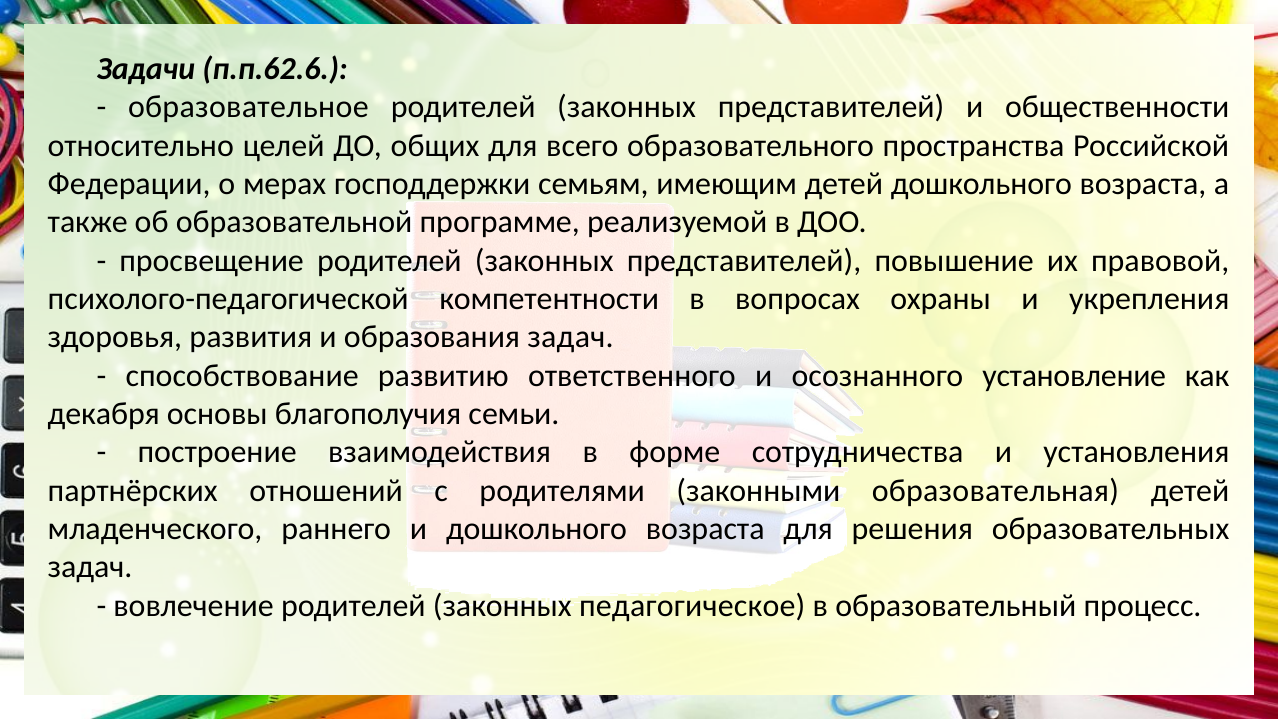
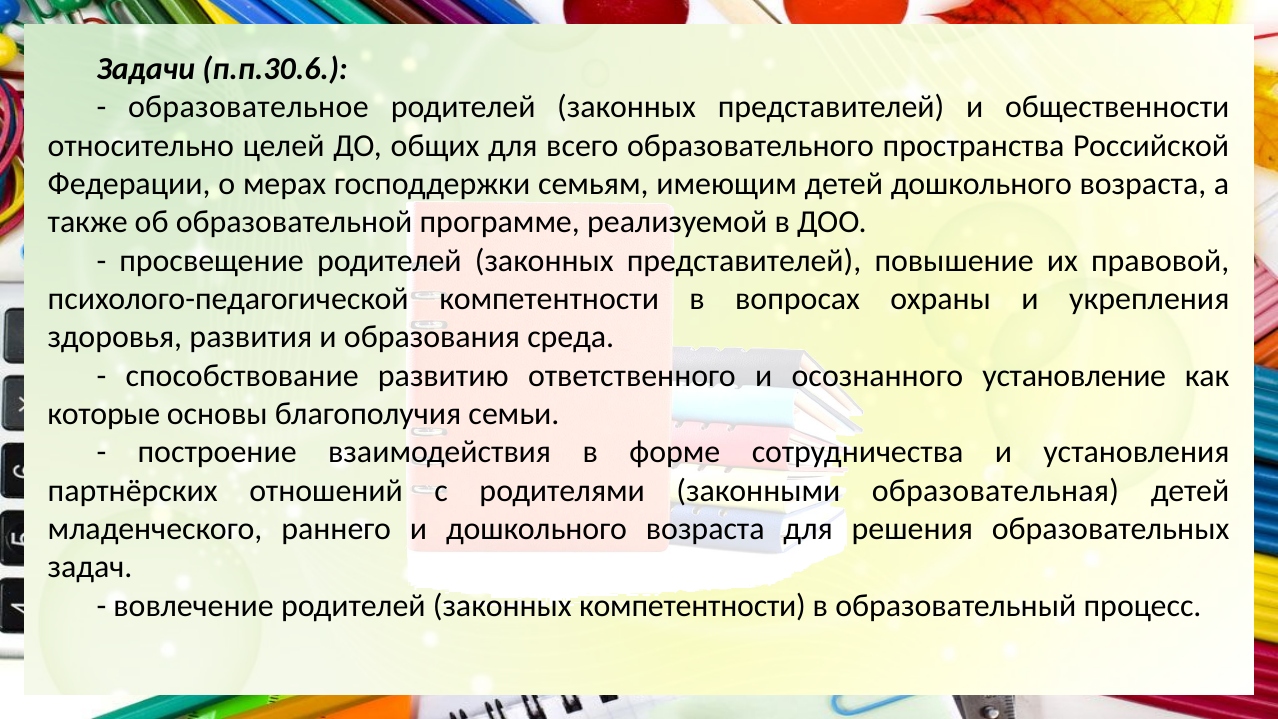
п.п.62.6: п.п.62.6 -> п.п.30.6 (275, 69)
образования задач: задач -> среда (571, 337)
декабря: декабря -> которые (104, 414)
законных педагогическое: педагогическое -> компетентности (692, 606)
